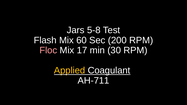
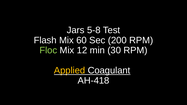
Floc colour: pink -> light green (48, 50)
17: 17 -> 12 (82, 50)
AH-711: AH-711 -> AH-418 (93, 81)
